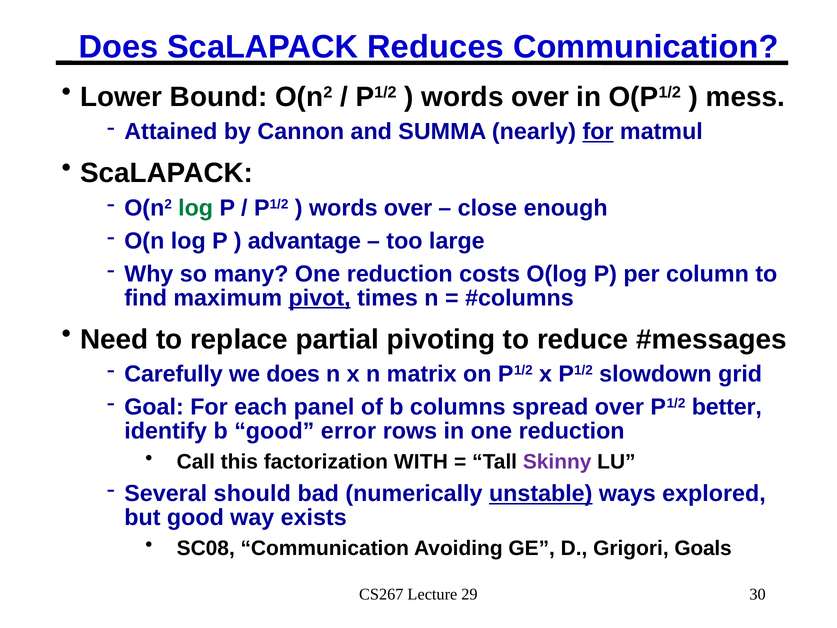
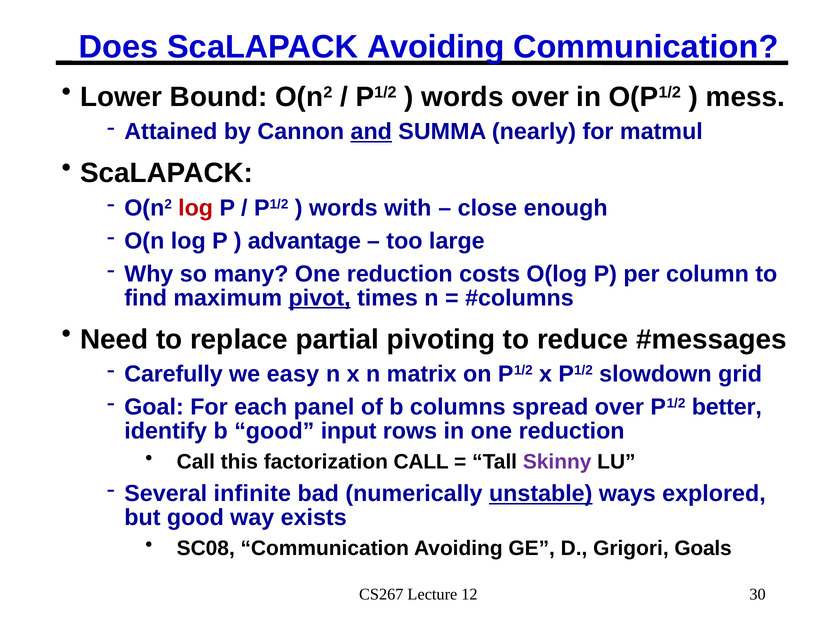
ScaLAPACK Reduces: Reduces -> Avoiding (436, 47)
and underline: none -> present (371, 132)
for underline: present -> none (598, 132)
log colour: green -> red (196, 208)
over: over -> with (408, 208)
we does: does -> easy (293, 374)
error: error -> input (349, 431)
factorization WITH: WITH -> CALL (421, 462)
should: should -> infinite (252, 494)
29: 29 -> 12 (469, 594)
